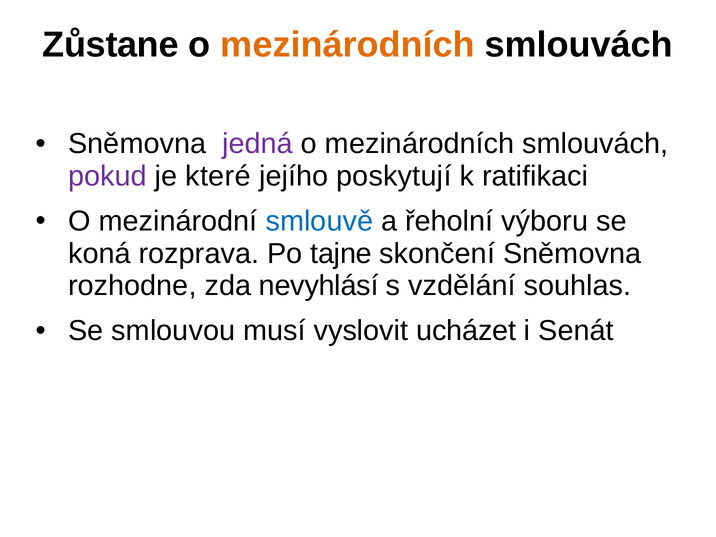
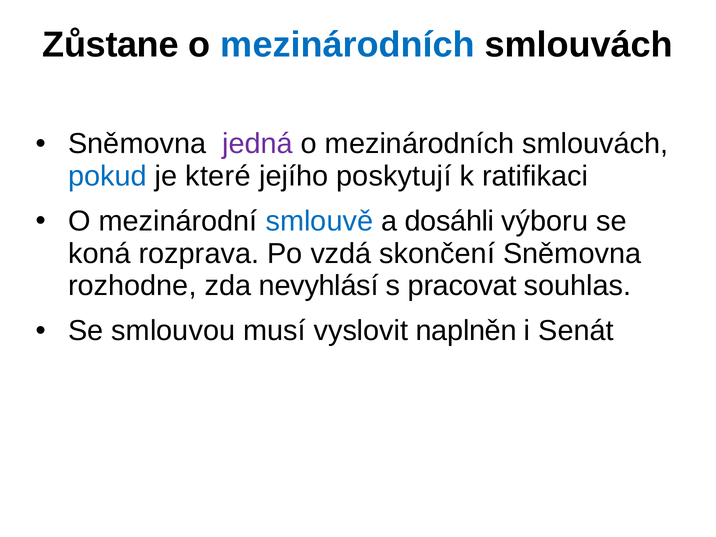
mezinárodních colour: orange -> blue (348, 45)
pokud colour: purple -> blue (108, 176)
řeholní: řeholní -> dosáhli (449, 221)
tajne: tajne -> vzdá (341, 253)
vzdělání: vzdělání -> pracovat (462, 286)
ucházet: ucházet -> naplněn (466, 331)
